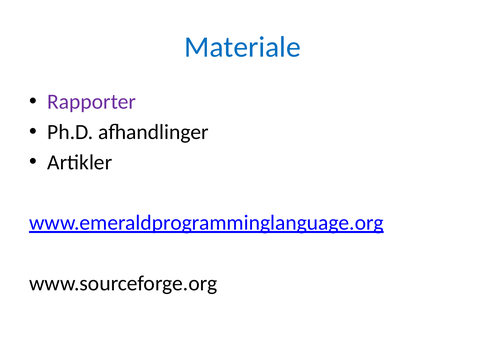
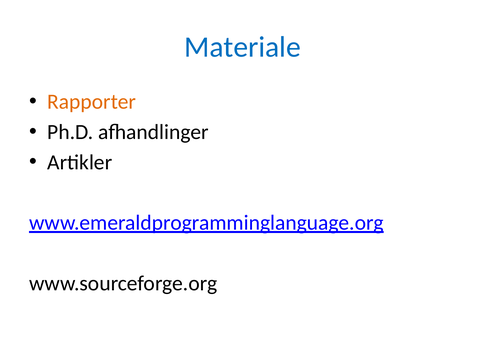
Rapporter colour: purple -> orange (92, 102)
